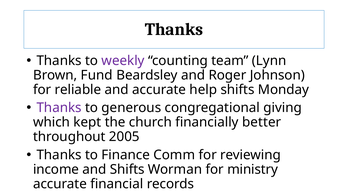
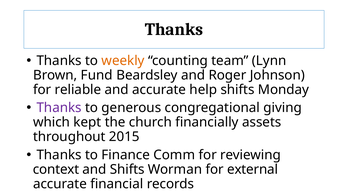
weekly colour: purple -> orange (123, 61)
better: better -> assets (262, 122)
2005: 2005 -> 2015 (124, 137)
income: income -> context (56, 169)
ministry: ministry -> external (253, 169)
